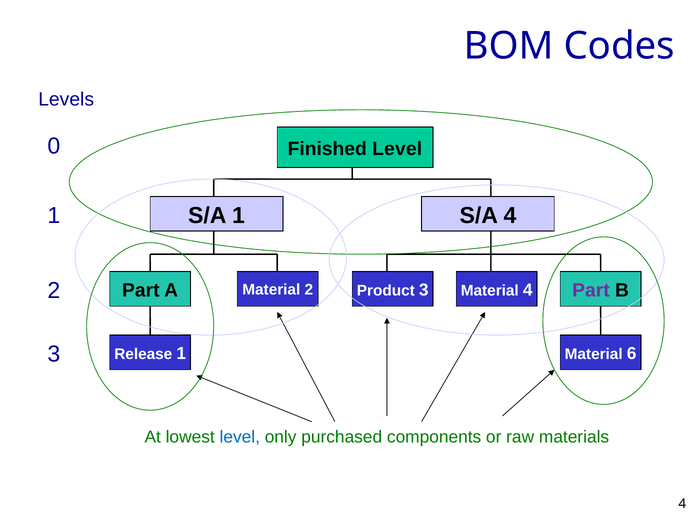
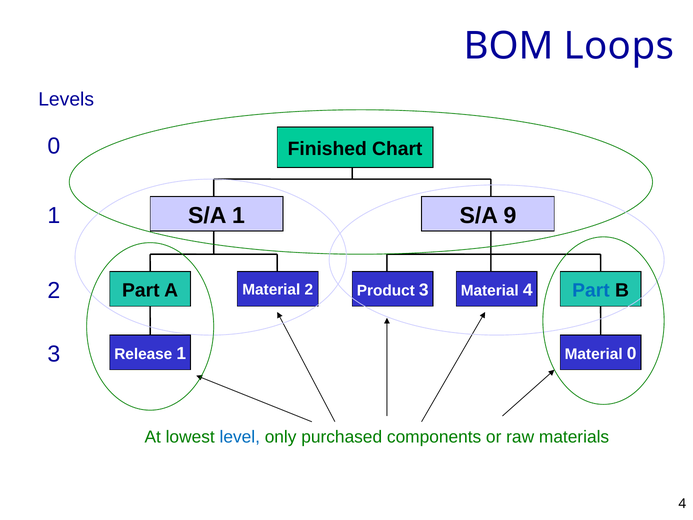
Codes: Codes -> Loops (619, 46)
Finished Level: Level -> Chart (397, 149)
S/A 4: 4 -> 9 (510, 215)
Part colour: purple -> blue (591, 290)
Material 6: 6 -> 0 (632, 353)
